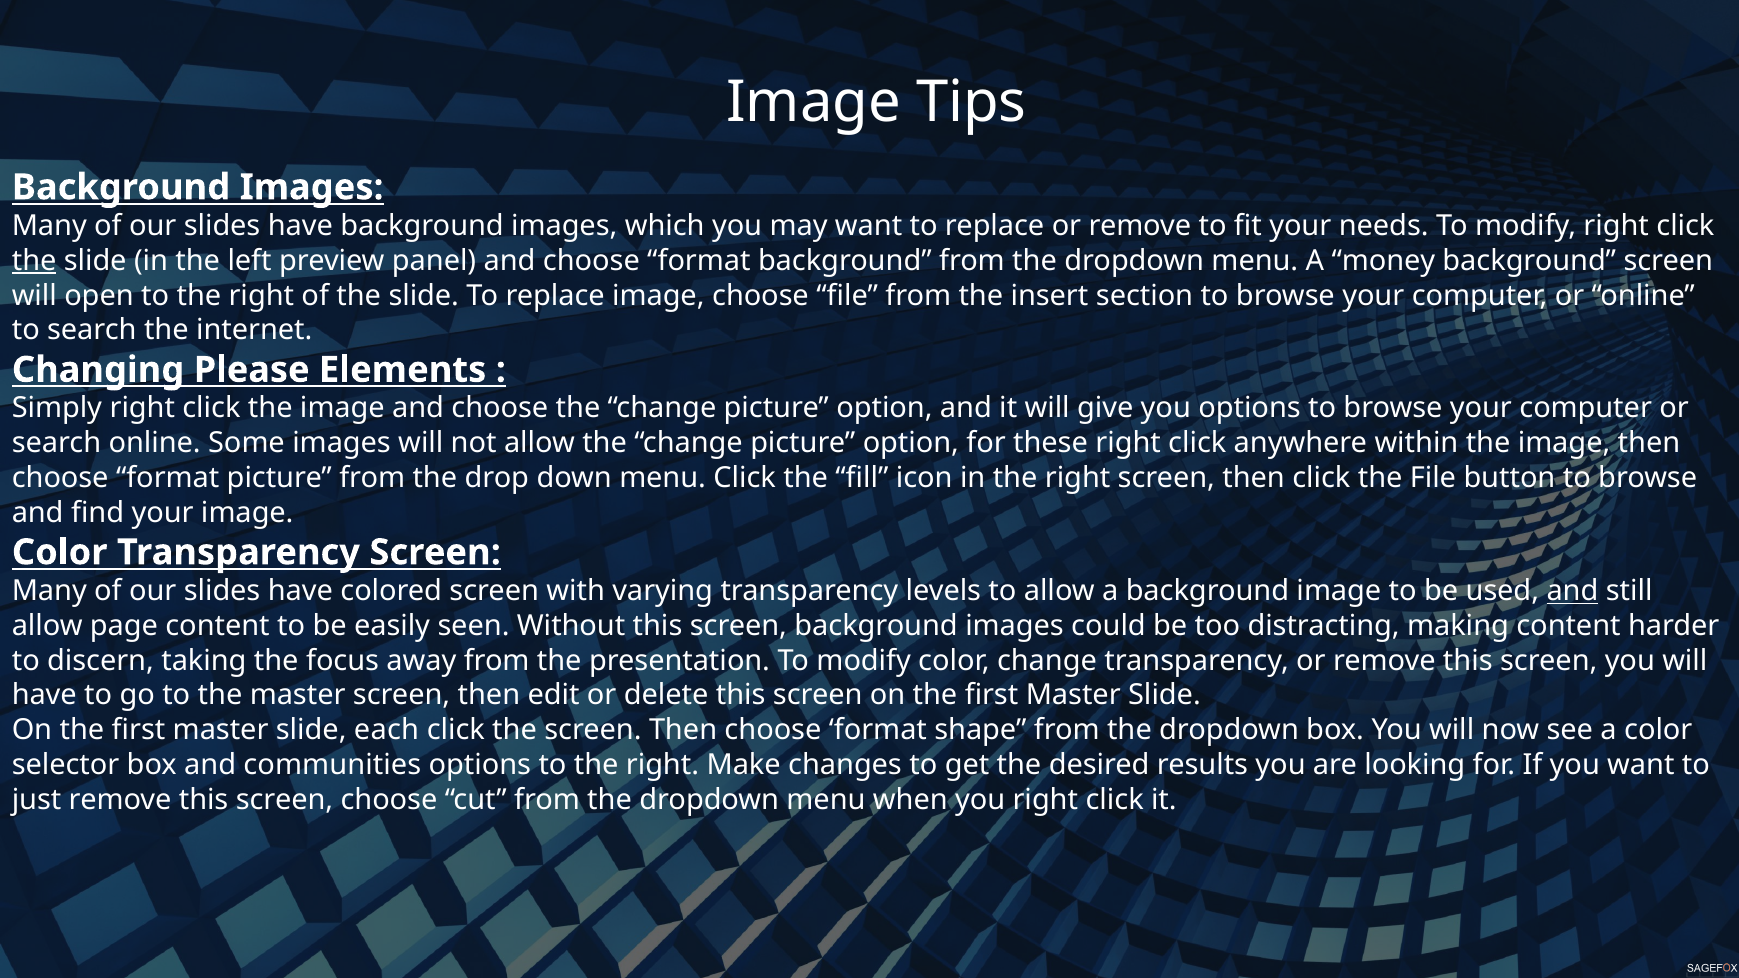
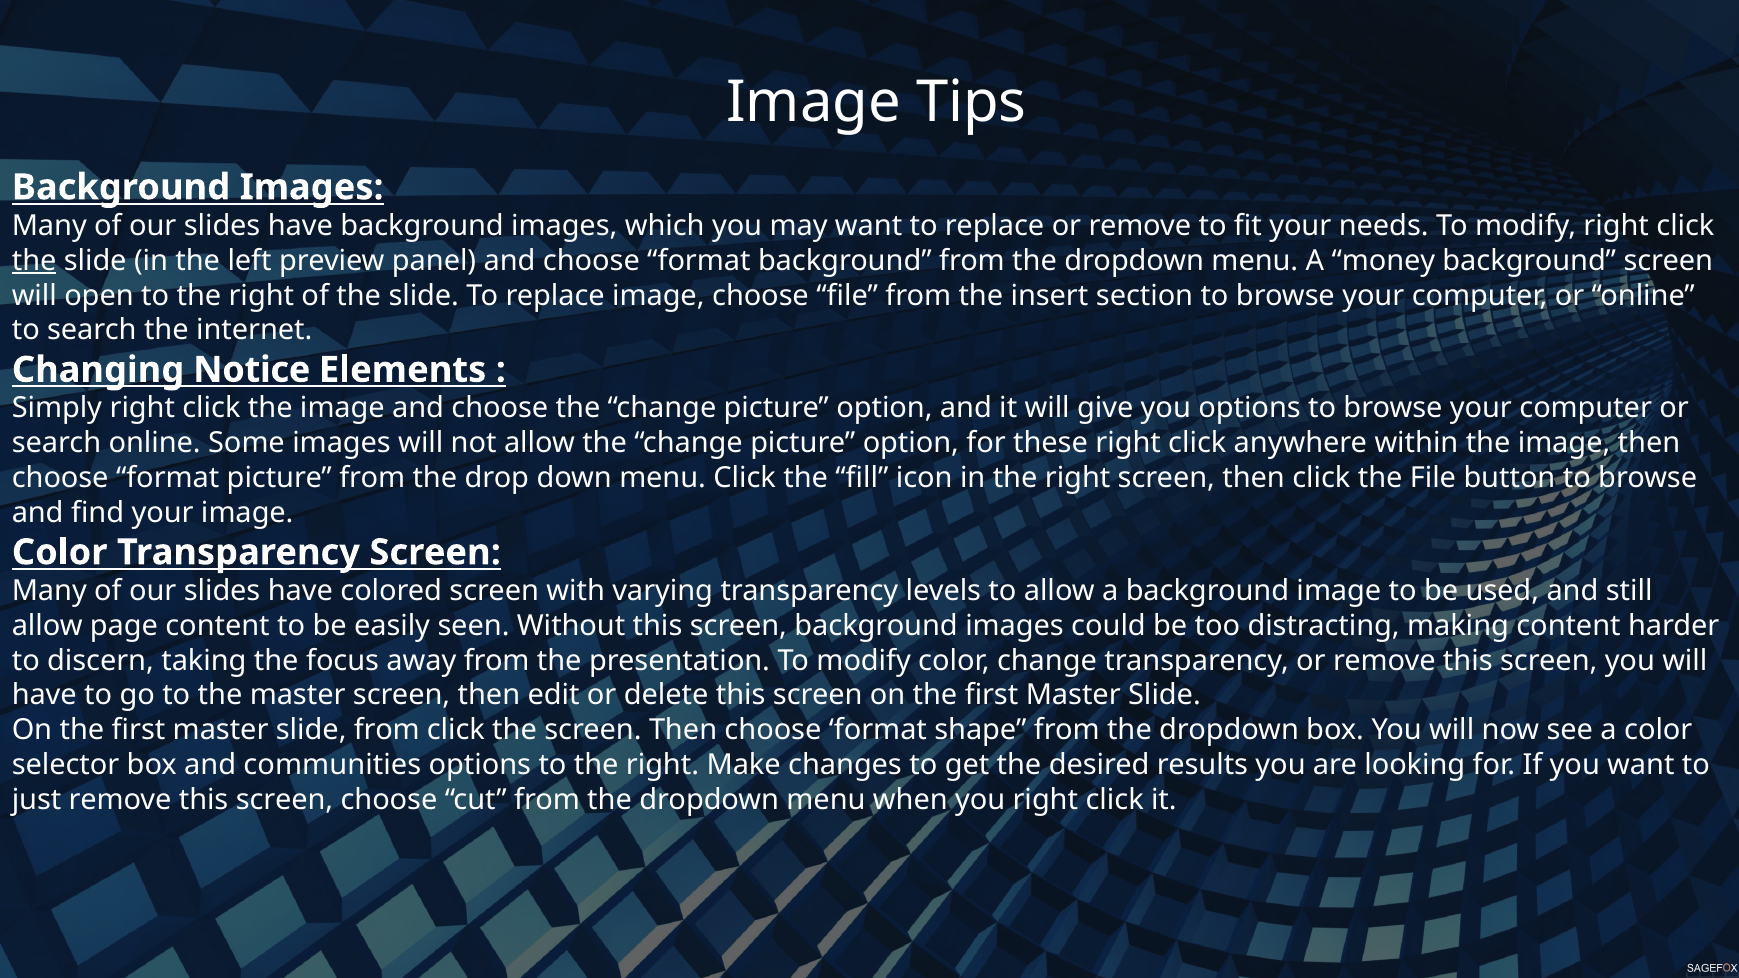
Please: Please -> Notice (252, 370)
and underline: present -> none (1572, 591)
slide each: each -> from (387, 730)
